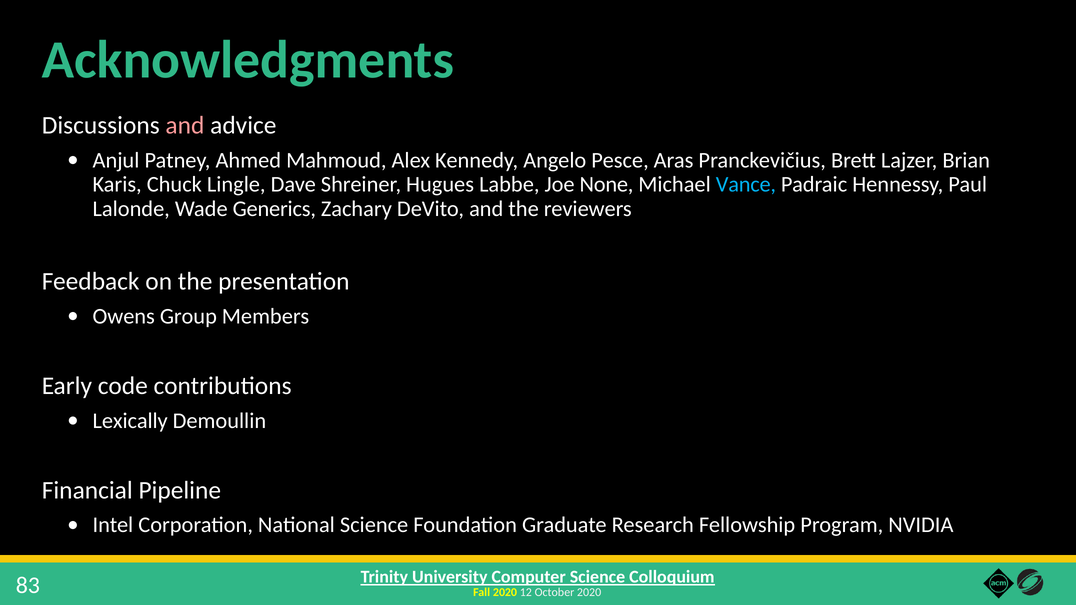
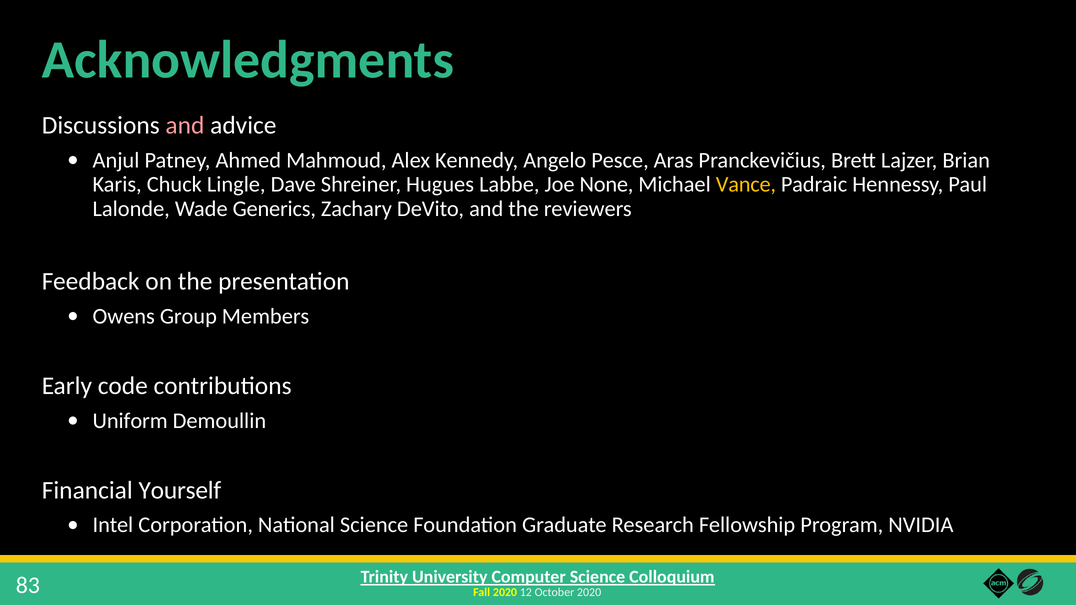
Vance colour: light blue -> yellow (746, 185)
Lexically: Lexically -> Uniform (130, 421)
Pipeline: Pipeline -> Yourself (180, 490)
